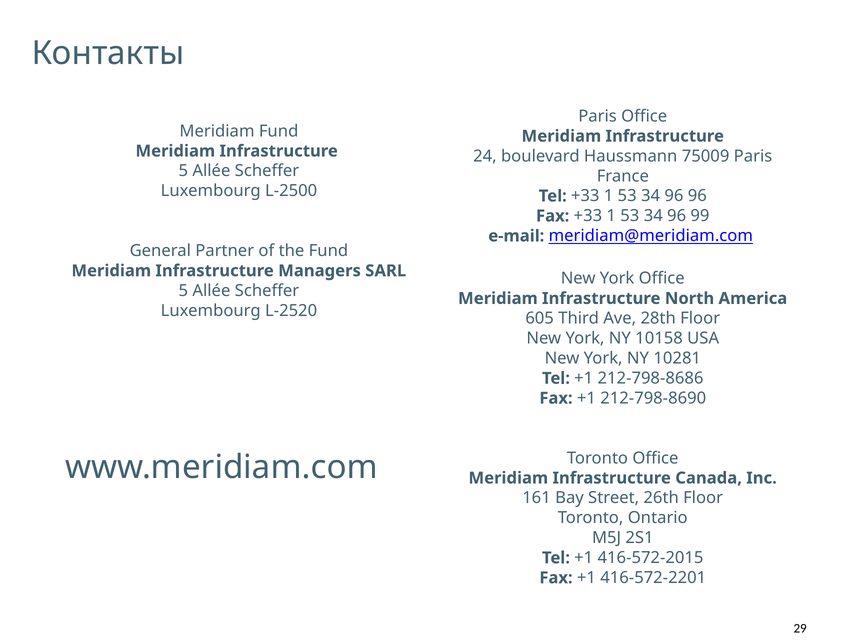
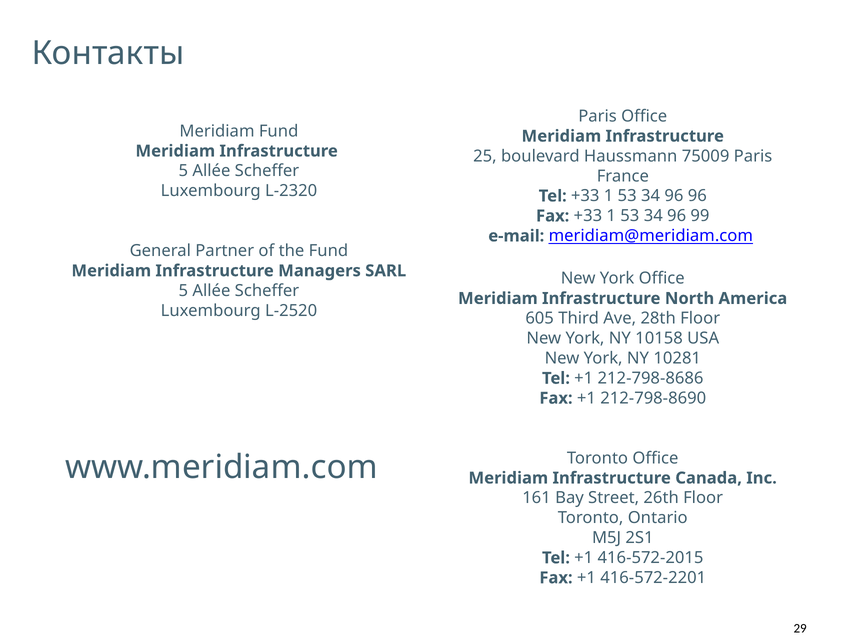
24: 24 -> 25 (485, 156)
L-2500: L-2500 -> L-2320 (291, 191)
